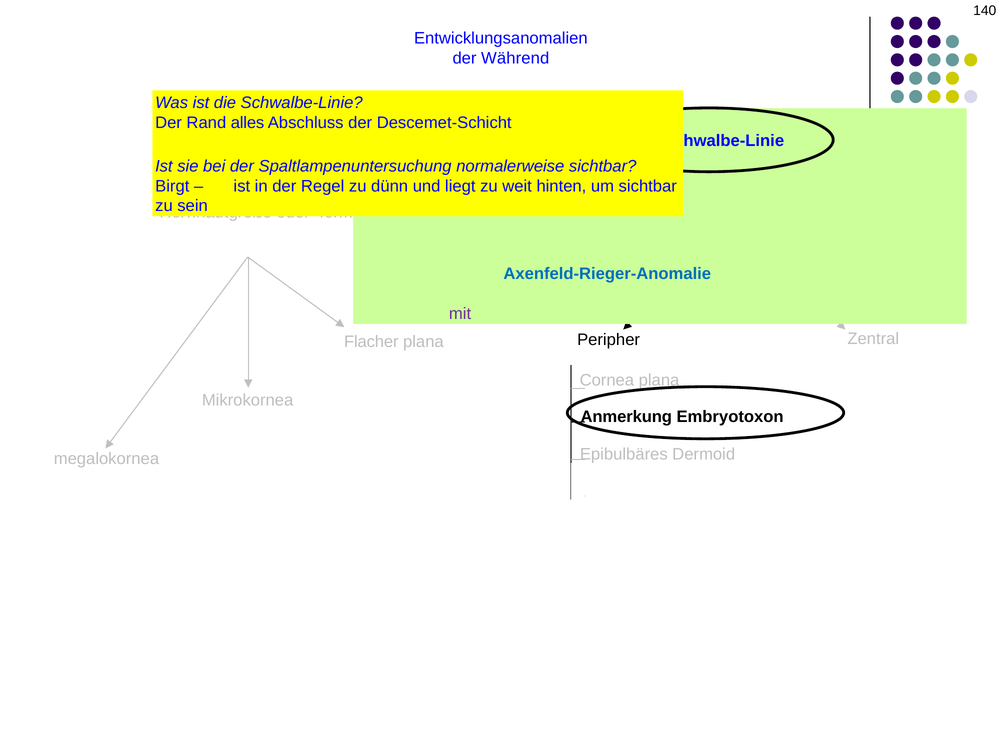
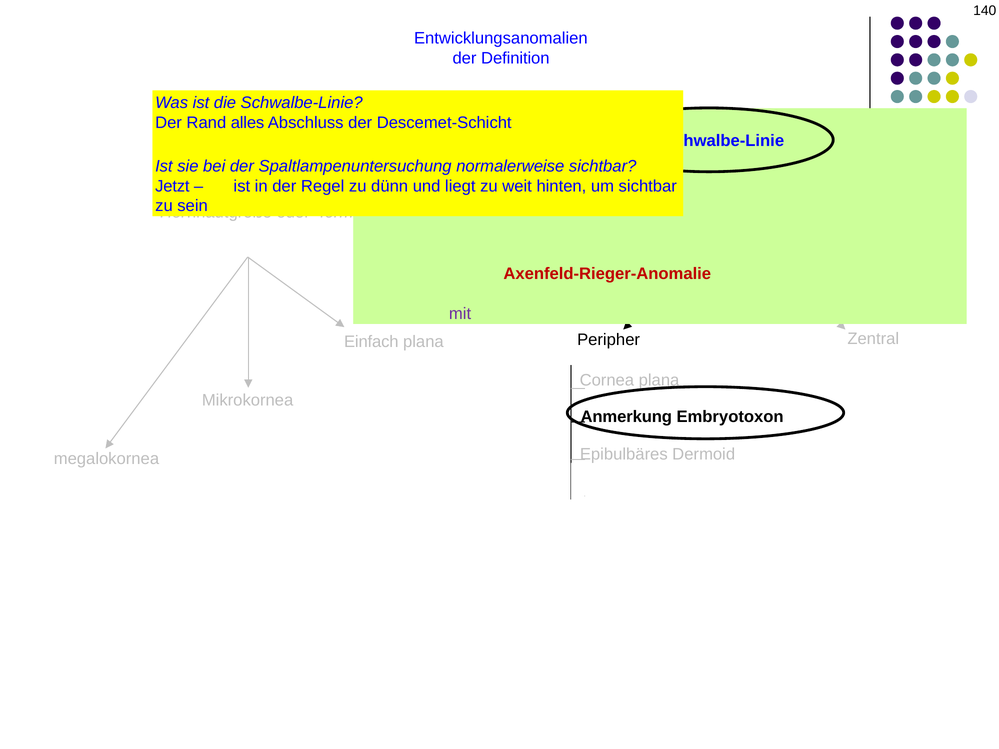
Während: Während -> Definition (515, 58)
Birgt: Birgt -> Jetzt (172, 186)
Axenfeld-Rieger-Anomalie colour: blue -> red (607, 274)
Flacher: Flacher -> Einfach (371, 342)
